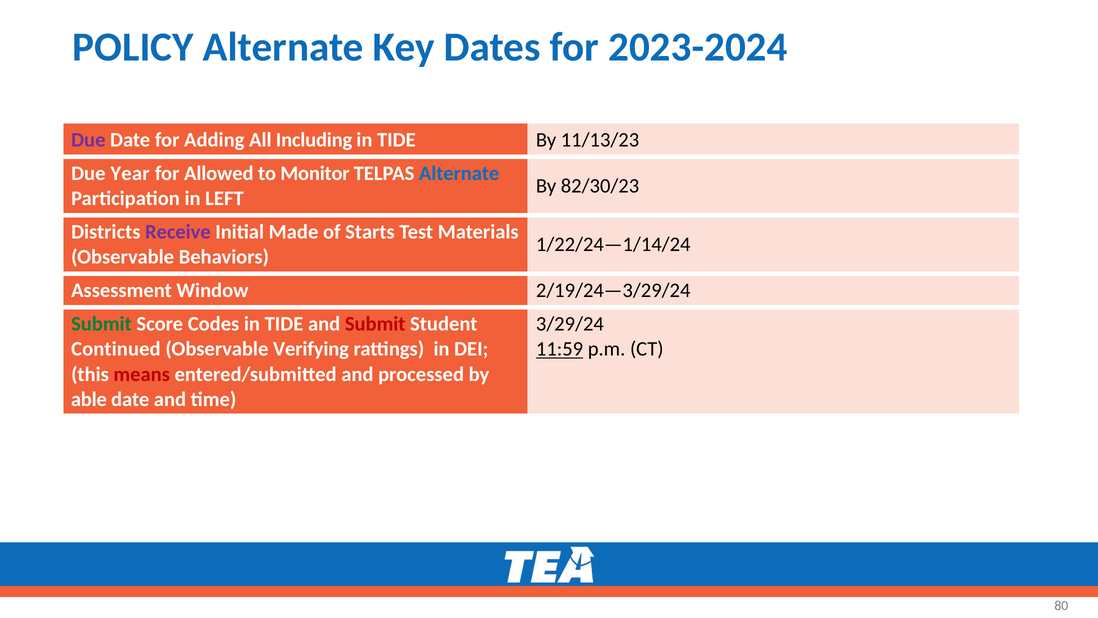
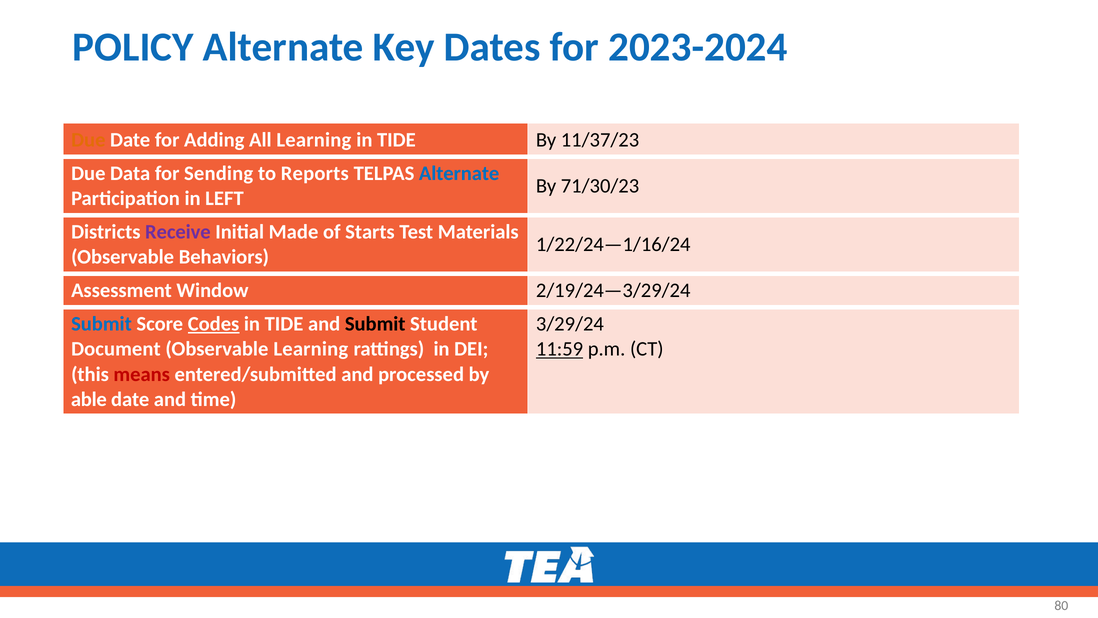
Due colour: purple -> orange (88, 140)
All Including: Including -> Learning (314, 140)
11/13/23: 11/13/23 -> 11/37/23 (600, 140)
Year: Year -> Data (130, 173)
Allowed: Allowed -> Sending (219, 173)
Monitor: Monitor -> Reports (315, 173)
82/30/23: 82/30/23 -> 71/30/23 (600, 186)
1/22/24—1/14/24: 1/22/24—1/14/24 -> 1/22/24—1/16/24 (613, 244)
Submit colour: green -> blue (101, 324)
Codes underline: none -> present (214, 324)
Submit colour: red -> black (375, 324)
Continued: Continued -> Document (116, 349)
Observable Verifying: Verifying -> Learning (311, 349)
